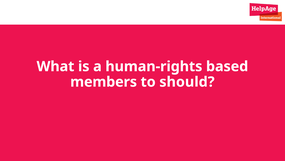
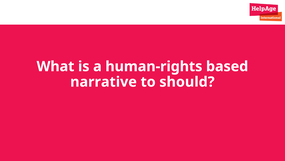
members: members -> narrative (104, 82)
